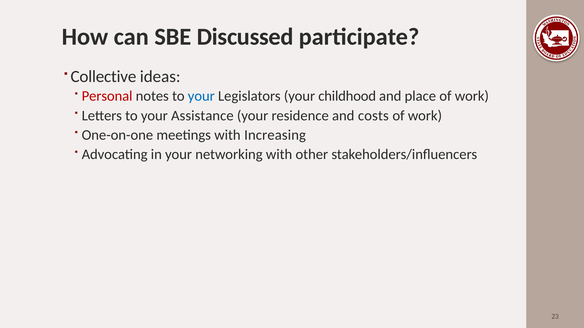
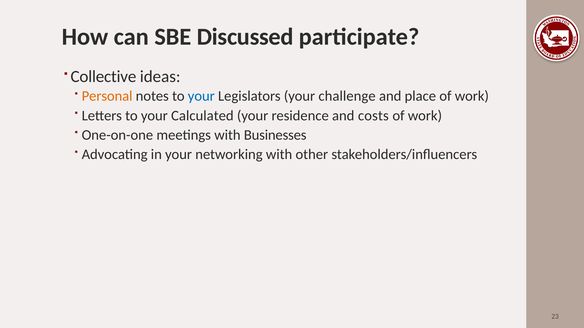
Personal colour: red -> orange (107, 96)
childhood: childhood -> challenge (347, 96)
Assistance: Assistance -> Calculated (202, 116)
Increasing: Increasing -> Businesses (275, 135)
